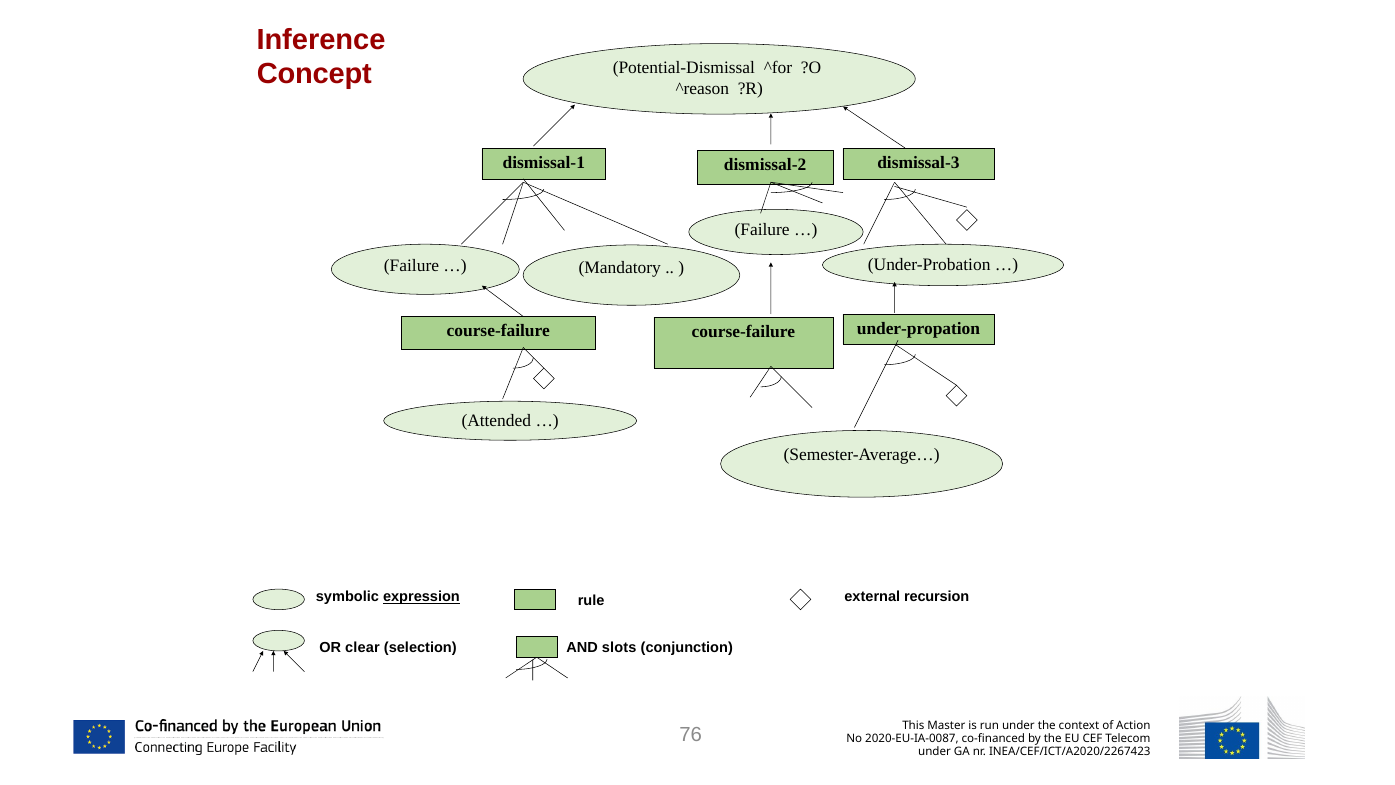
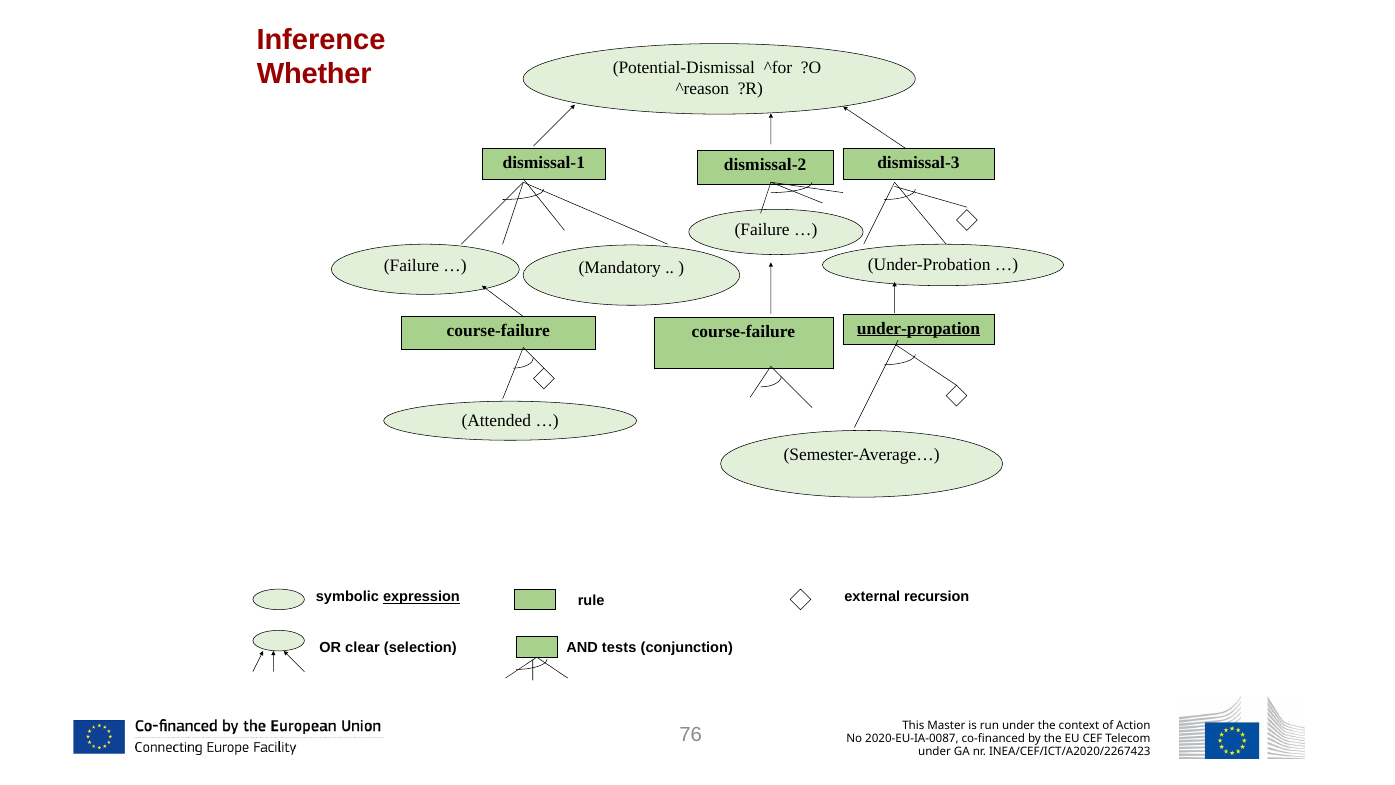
Concept: Concept -> Whether (314, 74)
under-propation underline: none -> present (918, 328)
slots: slots -> tests (619, 647)
